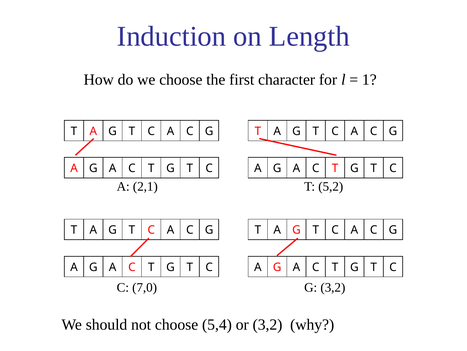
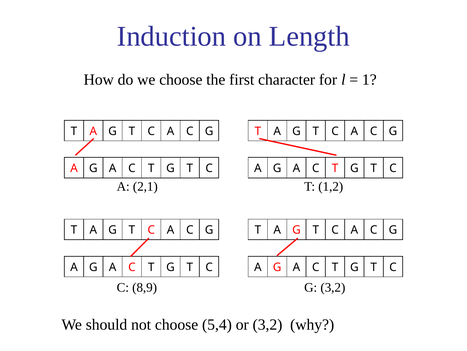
5,2: 5,2 -> 1,2 (331, 186)
7,0: 7,0 -> 8,9 (145, 287)
